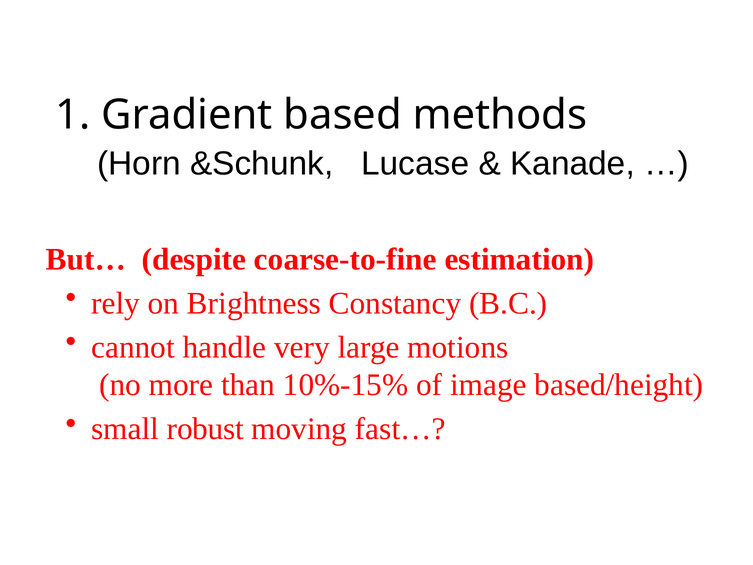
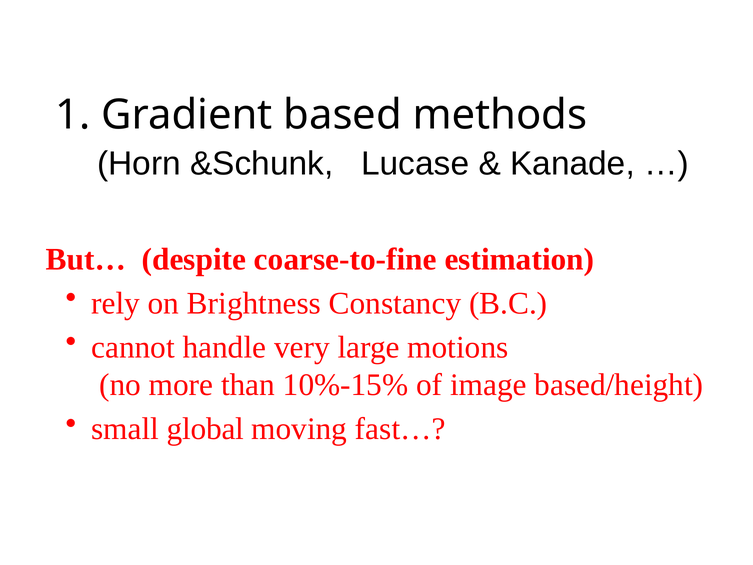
robust: robust -> global (205, 429)
